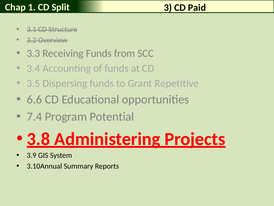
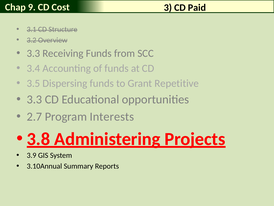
1: 1 -> 9 (32, 7)
Split: Split -> Cost (61, 7)
6.6: 6.6 -> 3.3 (34, 99)
7.4: 7.4 -> 2.7 (34, 116)
Potential: Potential -> Interests (112, 116)
